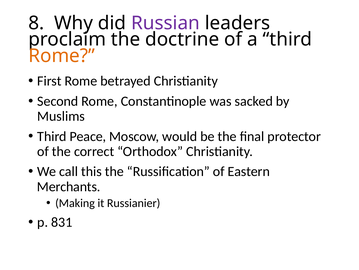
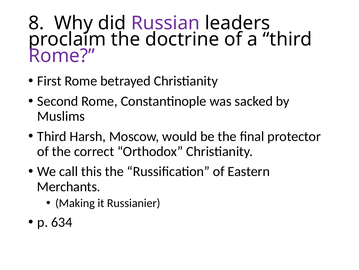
Rome colour: orange -> purple (62, 56)
Peace: Peace -> Harsh (88, 136)
831: 831 -> 634 (62, 222)
